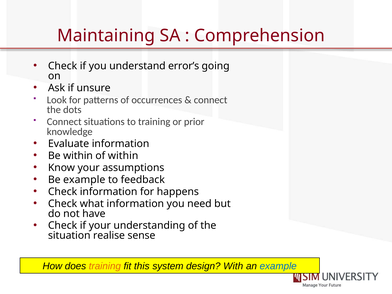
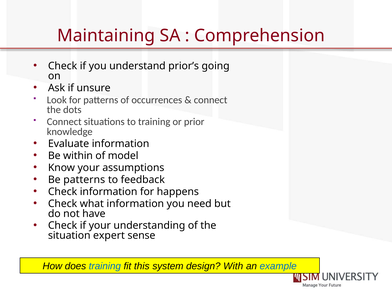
error’s: error’s -> prior’s (184, 66)
of within: within -> model (123, 156)
Be example: example -> patterns (84, 180)
realise: realise -> expert (109, 236)
training colour: orange -> blue (105, 266)
